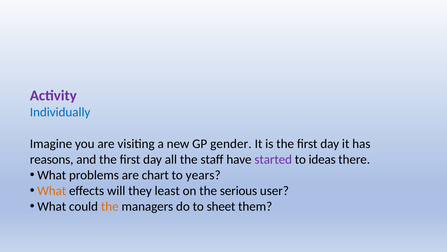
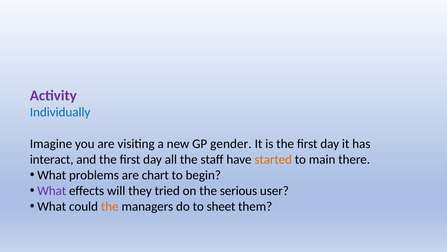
reasons: reasons -> interact (52, 159)
started colour: purple -> orange (273, 159)
ideas: ideas -> main (322, 159)
years: years -> begin (203, 175)
What colour: orange -> purple (52, 190)
least: least -> tried (167, 190)
